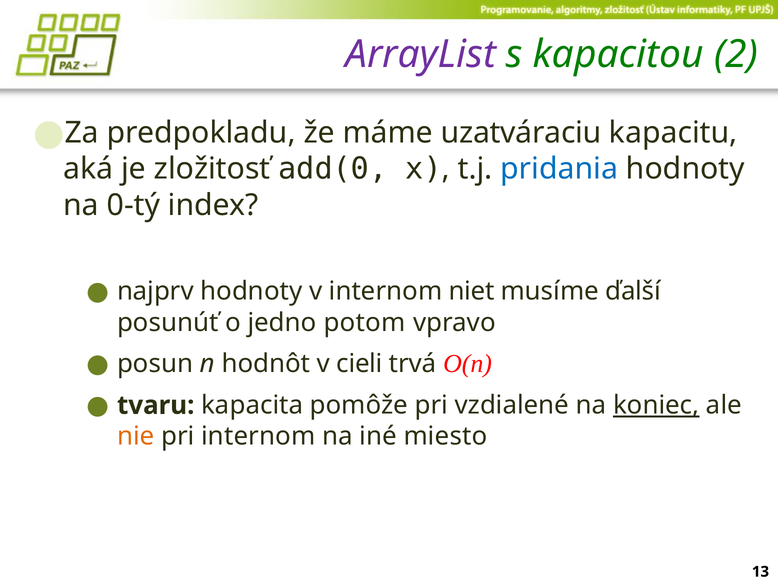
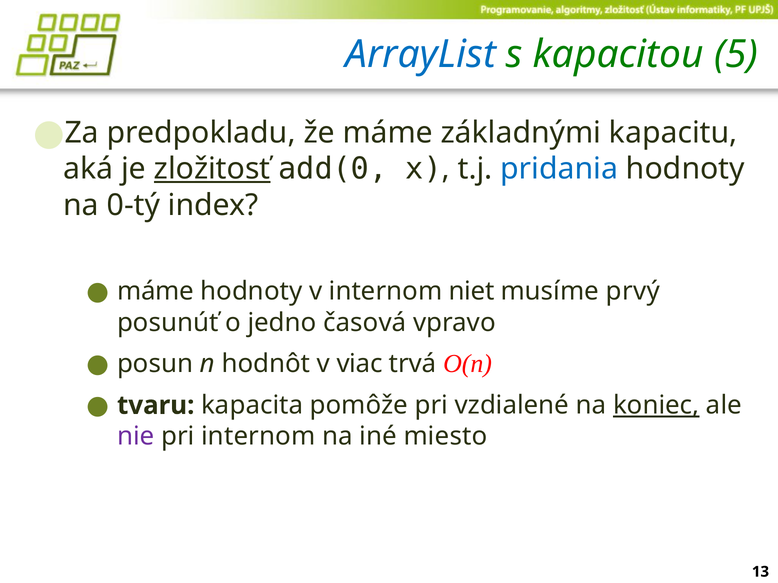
ArrayList colour: purple -> blue (421, 54)
2: 2 -> 5 (736, 54)
uzatváraciu: uzatváraciu -> základnými (521, 133)
zložitosť underline: none -> present (212, 169)
najprv: najprv -> máme (155, 292)
ďalší: ďalší -> prvý (633, 292)
potom: potom -> časová (365, 323)
cieli: cieli -> viac (360, 364)
nie colour: orange -> purple (136, 437)
